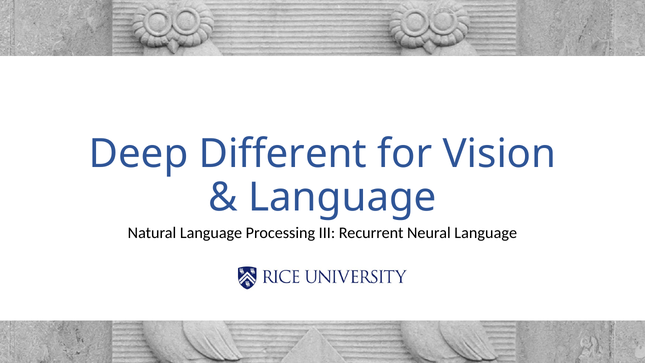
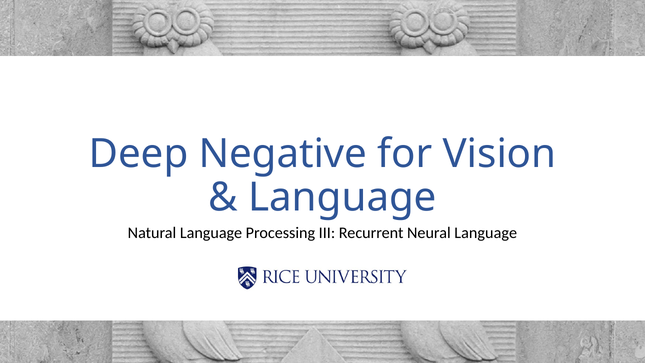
Different: Different -> Negative (283, 154)
